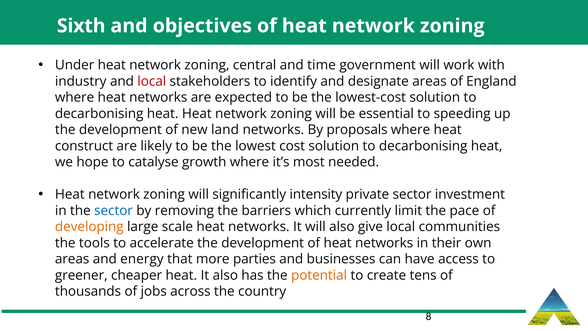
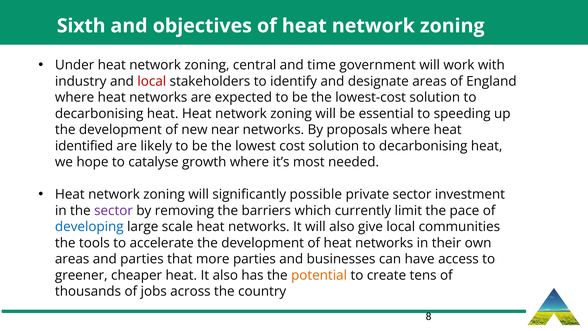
land: land -> near (225, 130)
construct: construct -> identified (84, 146)
intensity: intensity -> possible (316, 194)
sector colour: blue -> purple (113, 210)
developing colour: orange -> blue (89, 227)
and energy: energy -> parties (142, 259)
